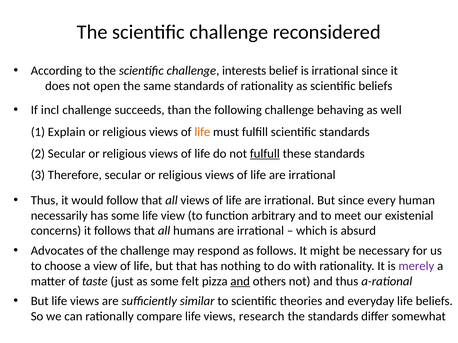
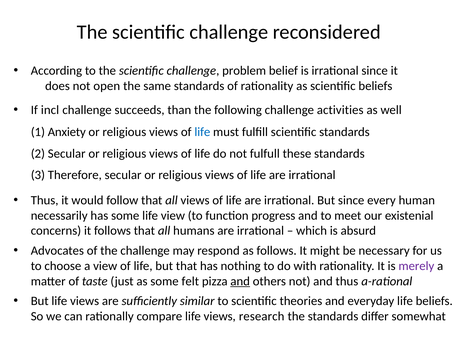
interests: interests -> problem (244, 71)
behaving: behaving -> activities (340, 110)
Explain: Explain -> Anxiety (67, 132)
life colour: orange -> blue (202, 132)
fulfull underline: present -> none (265, 154)
arbitrary: arbitrary -> progress (273, 216)
